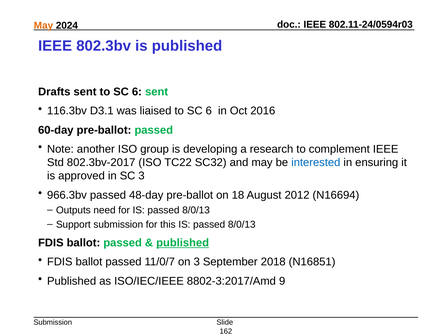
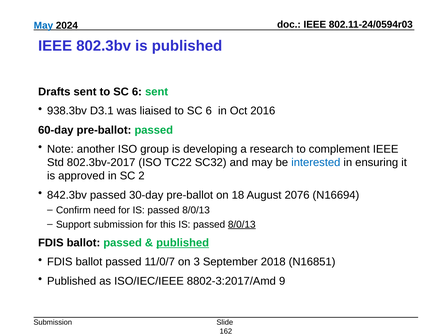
May colour: orange -> blue (43, 25)
116.3bv: 116.3bv -> 938.3bv (67, 111)
SC 3: 3 -> 2 (142, 176)
966.3bv: 966.3bv -> 842.3bv (67, 195)
48-day: 48-day -> 30-day (146, 195)
2012: 2012 -> 2076 (297, 195)
Outputs: Outputs -> Confirm (73, 210)
8/0/13 underline: none -> present (242, 224)
